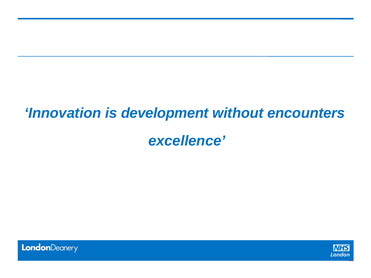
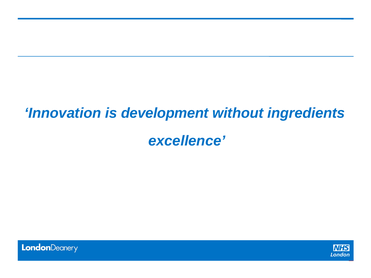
encounters: encounters -> ingredients (306, 113)
